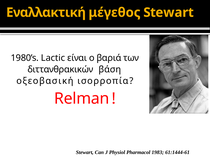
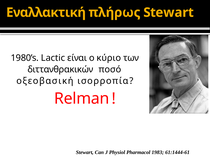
μέγεθος: μέγεθος -> πλήρως (114, 12)
βαριά: βαριά -> κύριο (109, 58)
βάση: βάση -> ποσό (110, 69)
